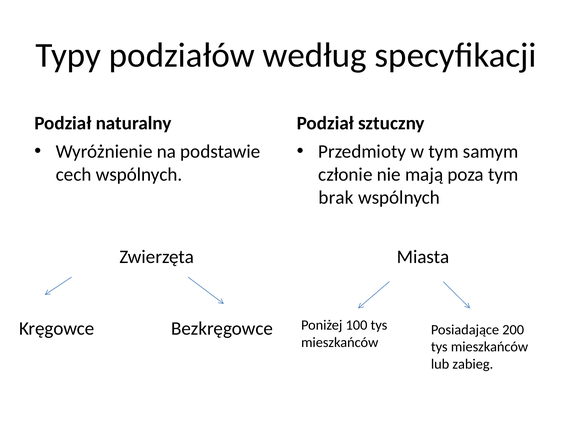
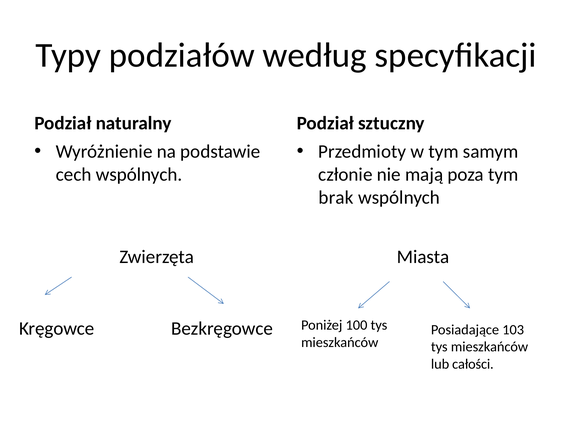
200: 200 -> 103 (513, 330)
zabieg: zabieg -> całości (473, 365)
